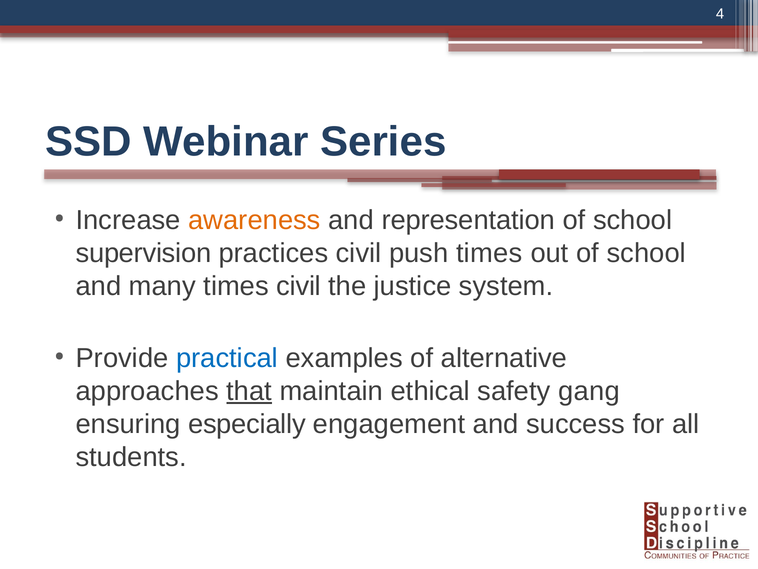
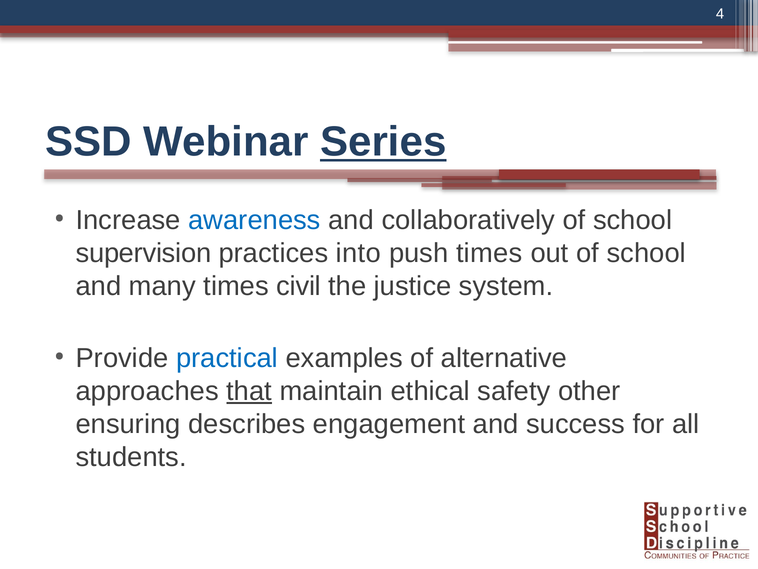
Series underline: none -> present (383, 142)
awareness colour: orange -> blue (254, 220)
representation: representation -> collaboratively (468, 220)
practices civil: civil -> into (358, 253)
gang: gang -> other (589, 391)
especially: especially -> describes (247, 424)
